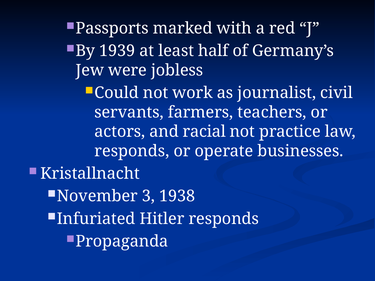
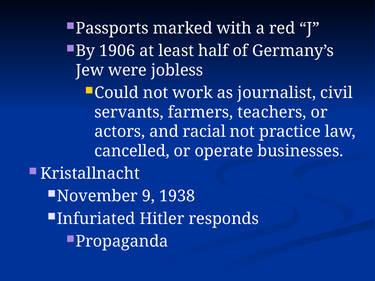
1939: 1939 -> 1906 (117, 51)
responds: responds -> cancelled (132, 151)
3: 3 -> 9 (148, 196)
